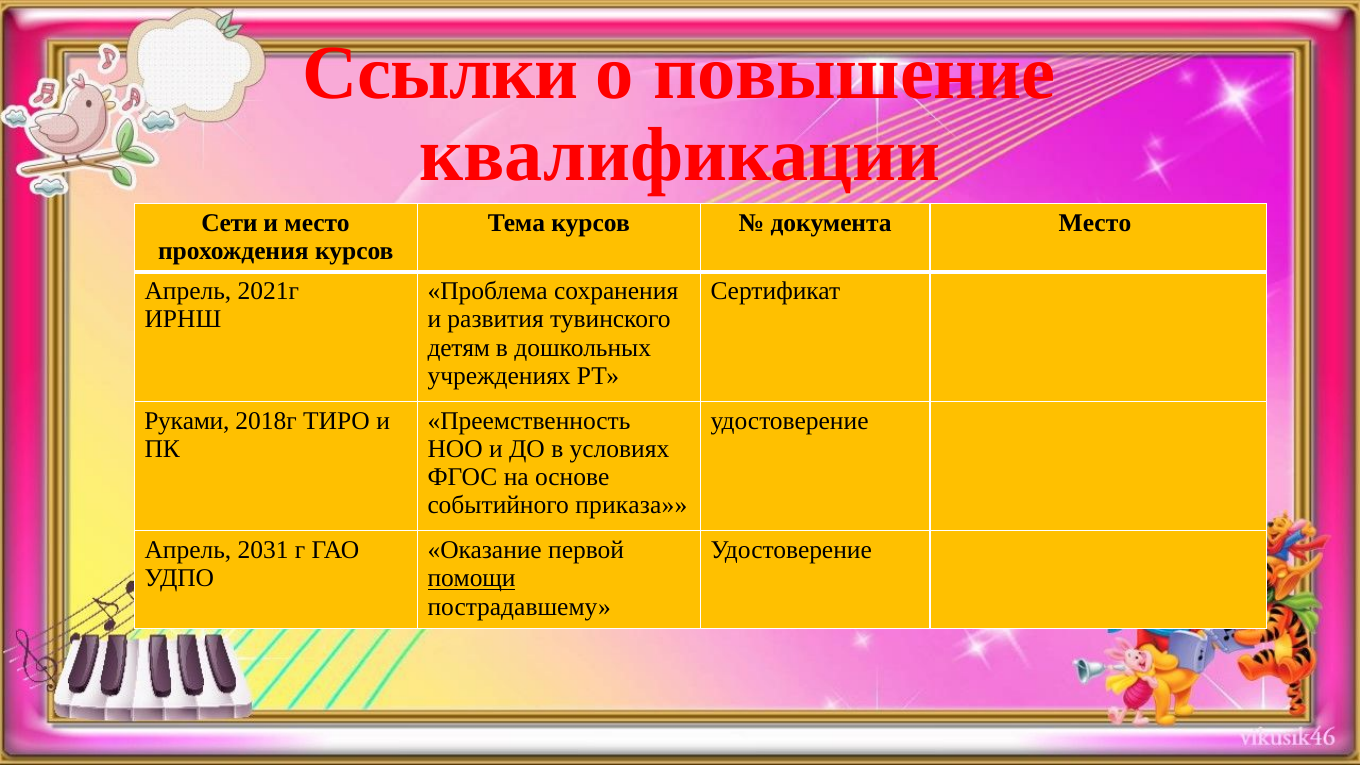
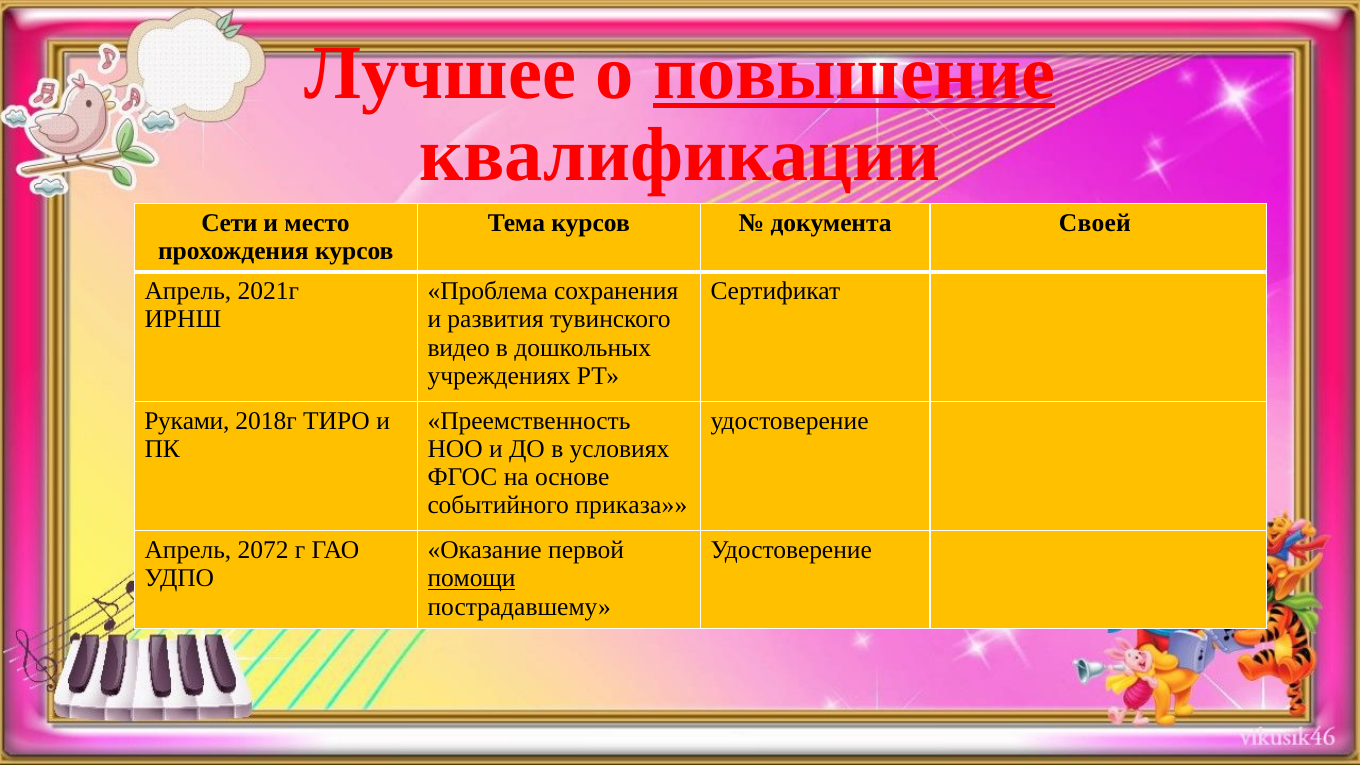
Ссылки: Ссылки -> Лучшее (440, 73)
повышение underline: none -> present (854, 73)
документа Место: Место -> Своей (1095, 223)
детям: детям -> видео (459, 348)
2031: 2031 -> 2072 (263, 550)
